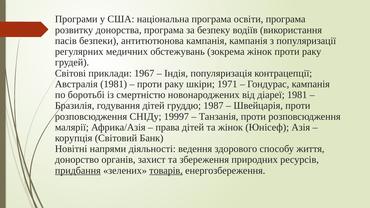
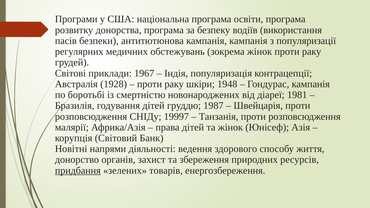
Австралія 1981: 1981 -> 1928 (114, 84)
1971: 1971 -> 1948 (227, 84)
товарів underline: present -> none (166, 171)
